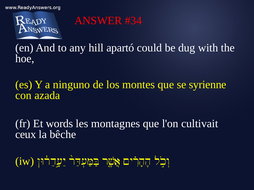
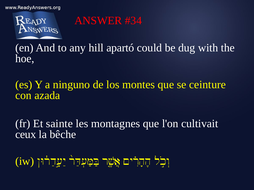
syrienne: syrienne -> ceinture (208, 85)
words: words -> sainte (59, 124)
